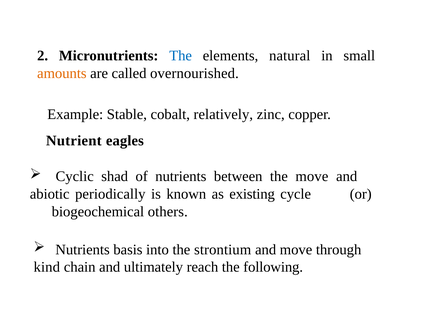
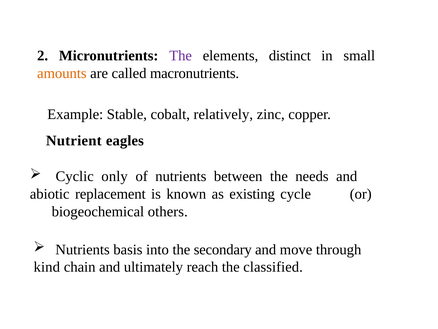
The colour: blue -> purple (181, 56)
natural: natural -> distinct (290, 56)
overnourished: overnourished -> macronutrients (195, 73)
shad: shad -> only (115, 176)
the move: move -> needs (312, 176)
periodically: periodically -> replacement (110, 194)
strontium: strontium -> secondary (223, 249)
following: following -> classified (273, 267)
